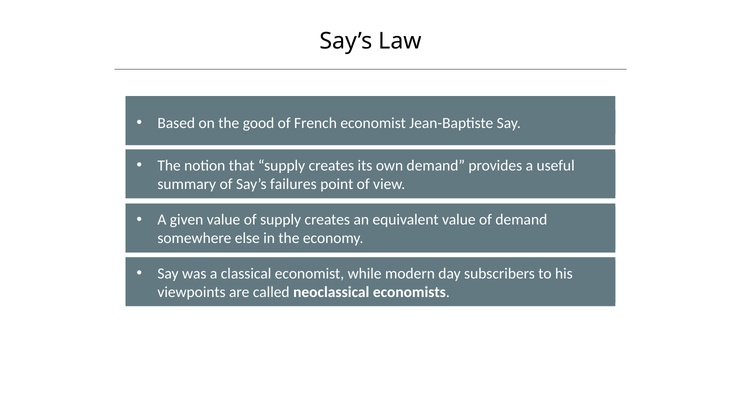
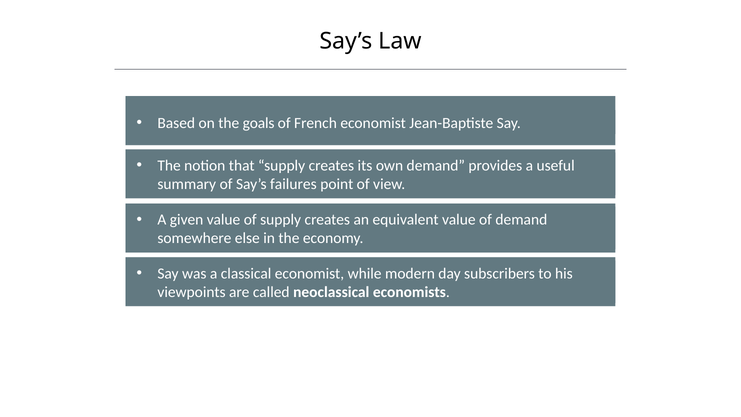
good: good -> goals (259, 123)
